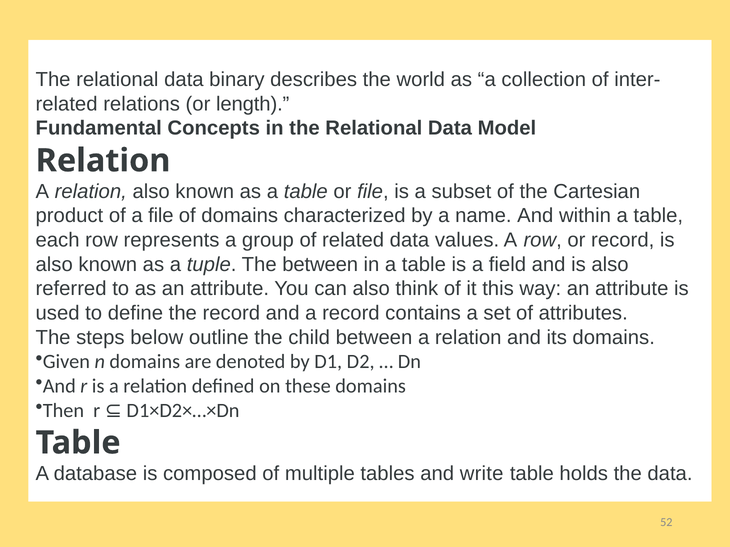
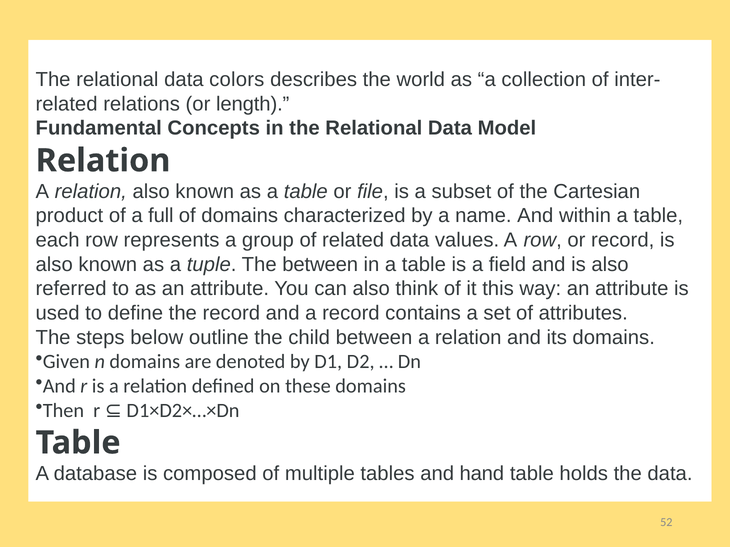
binary: binary -> colors (237, 80)
a file: file -> full (161, 216)
write: write -> hand (482, 474)
